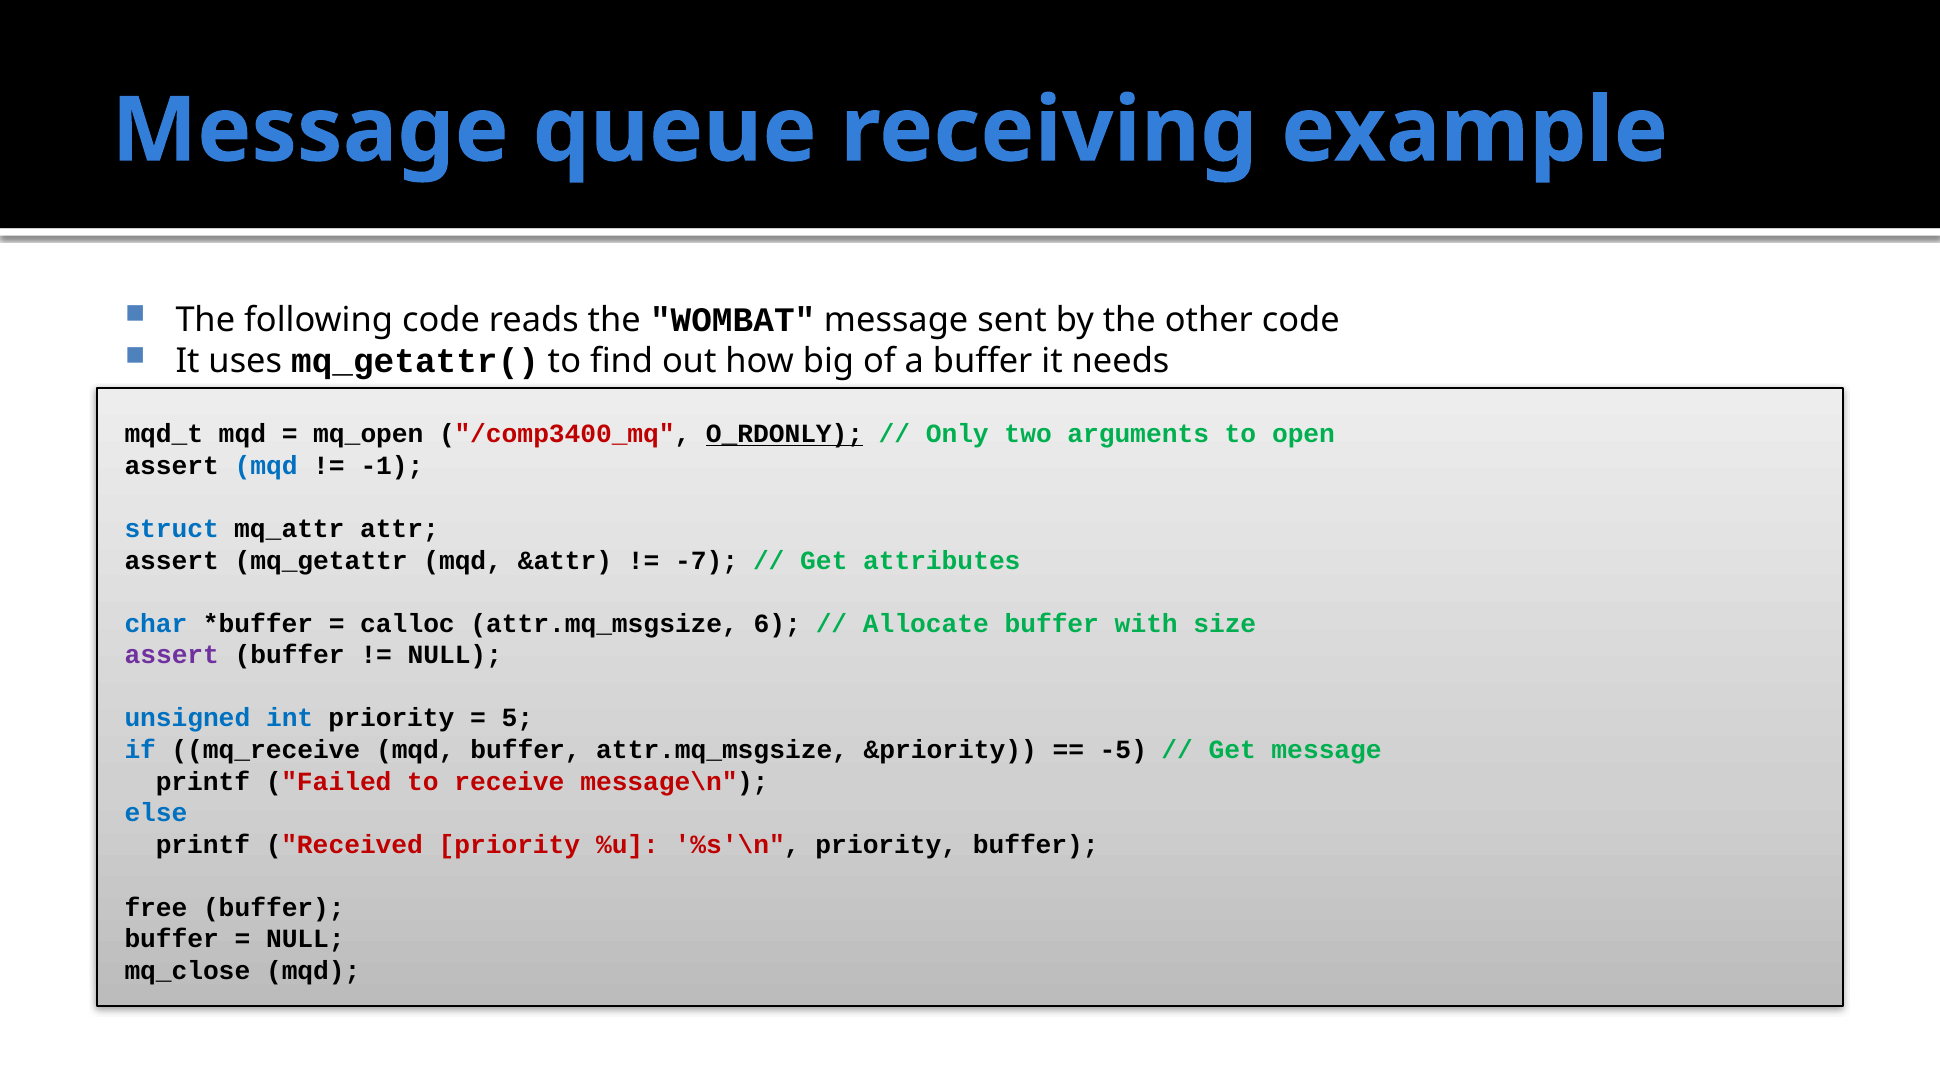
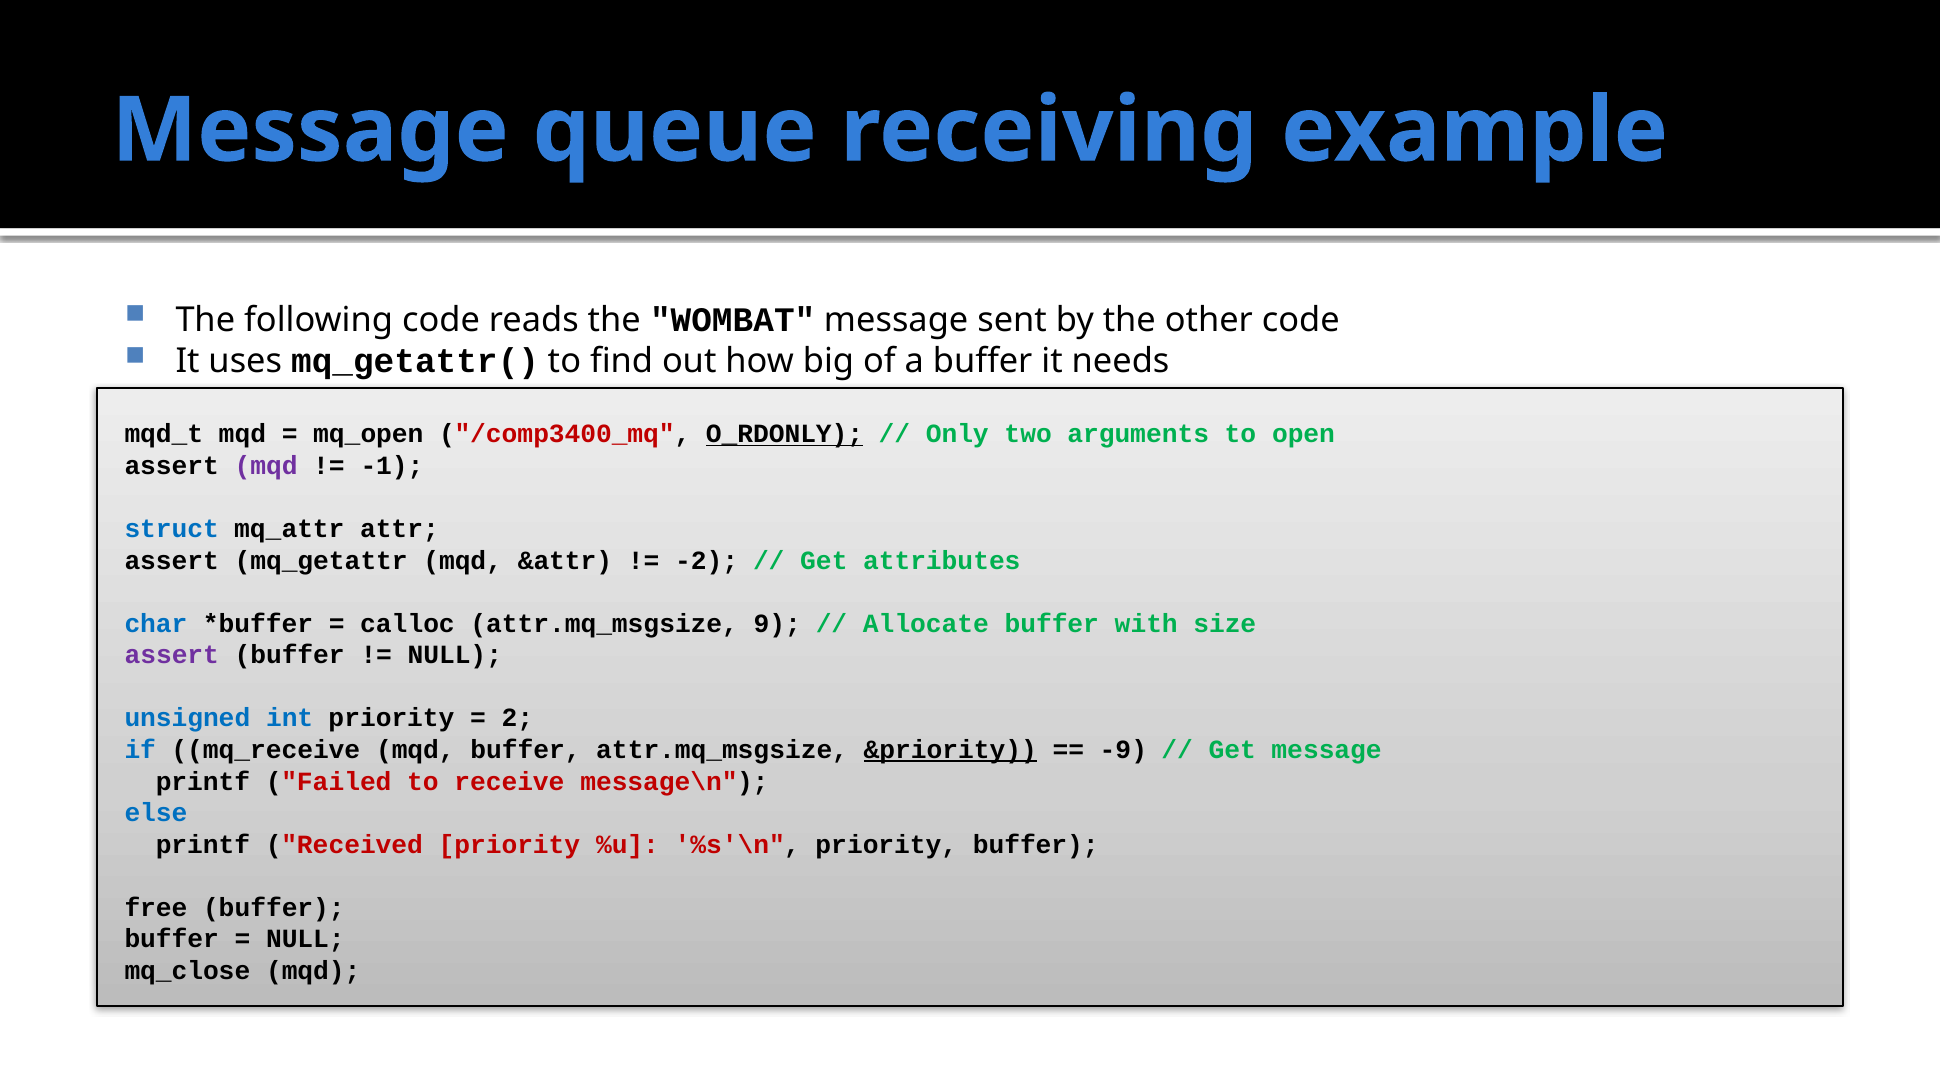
mqd colour: blue -> purple (266, 466)
-7: -7 -> -2 (707, 561)
6: 6 -> 9 (777, 624)
5: 5 -> 2 (517, 718)
&priority underline: none -> present (950, 750)
-5: -5 -> -9 (1123, 750)
